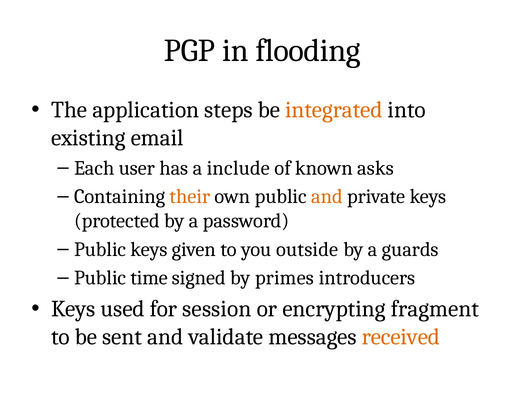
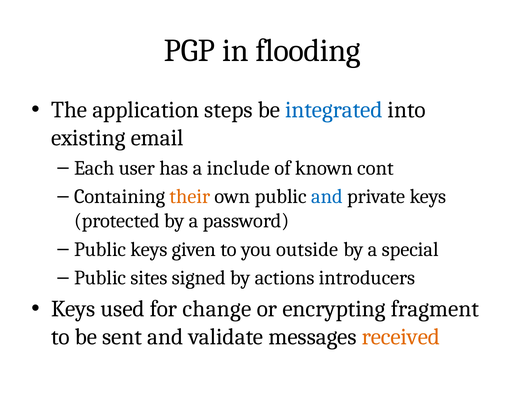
integrated colour: orange -> blue (334, 110)
asks: asks -> cont (376, 168)
and colour: orange -> blue (327, 196)
guards: guards -> special (410, 249)
time: time -> sites (149, 278)
primes: primes -> actions (285, 278)
session: session -> change (217, 309)
